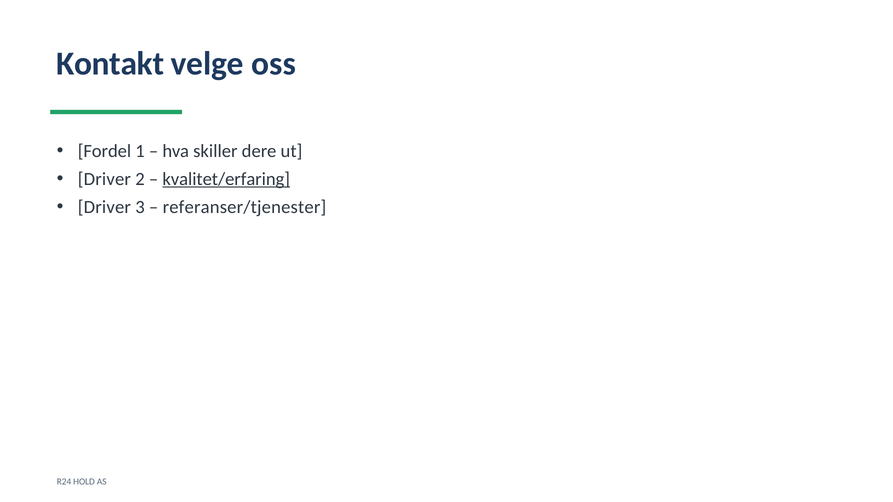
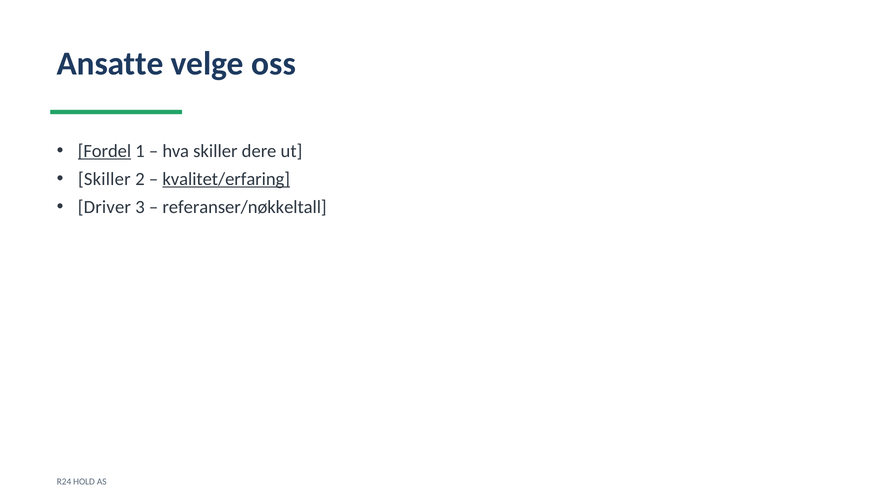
Kontakt: Kontakt -> Ansatte (110, 64)
Fordel underline: none -> present (104, 151)
Driver: Driver -> Skiller (104, 179)
referanser/tjenester: referanser/tjenester -> referanser/nøkkeltall (245, 207)
